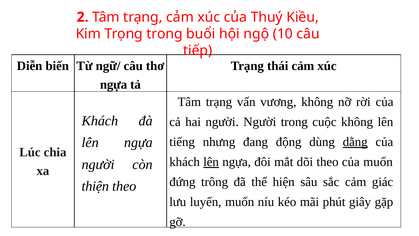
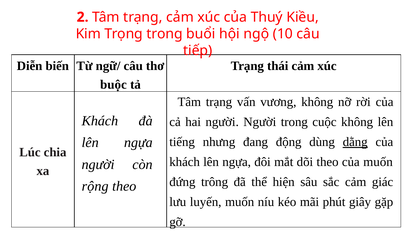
ngựa: ngựa -> buộc (113, 84)
lên underline: present -> none (211, 162)
thiện: thiện -> rộng (95, 186)
